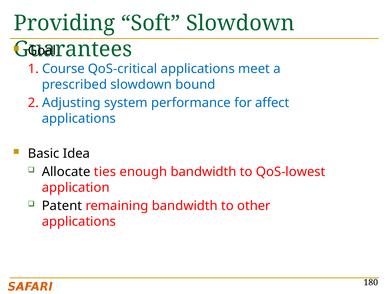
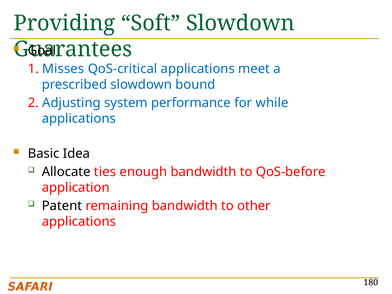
Course: Course -> Misses (63, 69)
affect: affect -> while (272, 103)
QoS-lowest: QoS-lowest -> QoS-before (291, 172)
